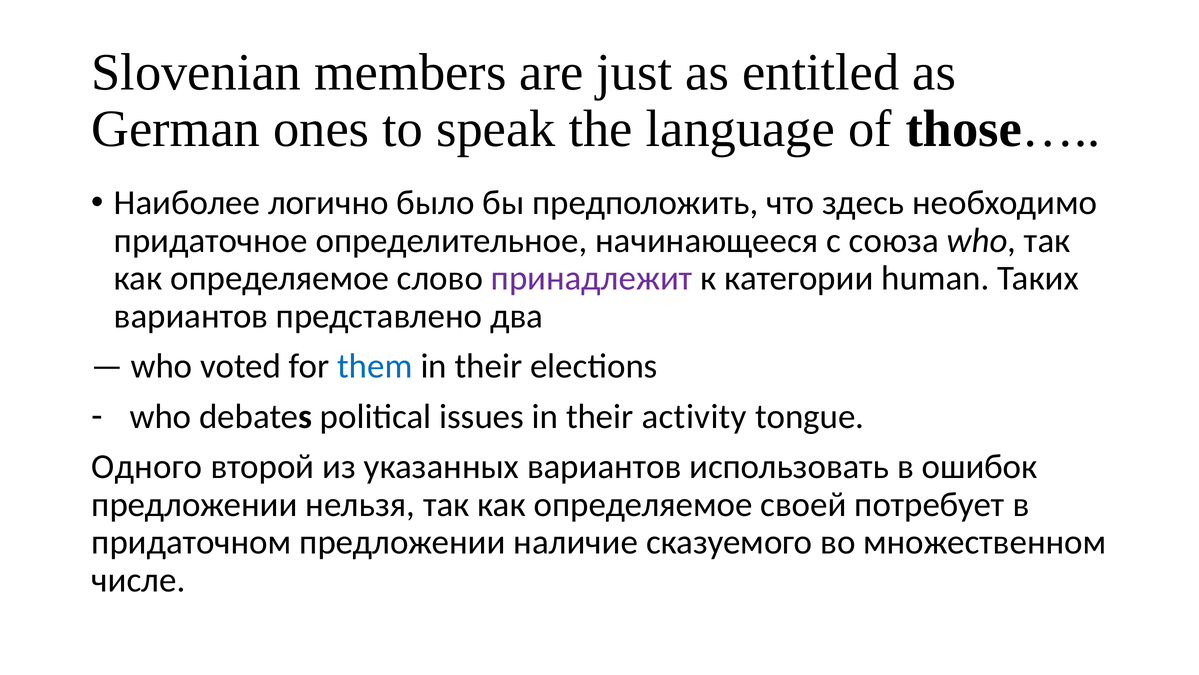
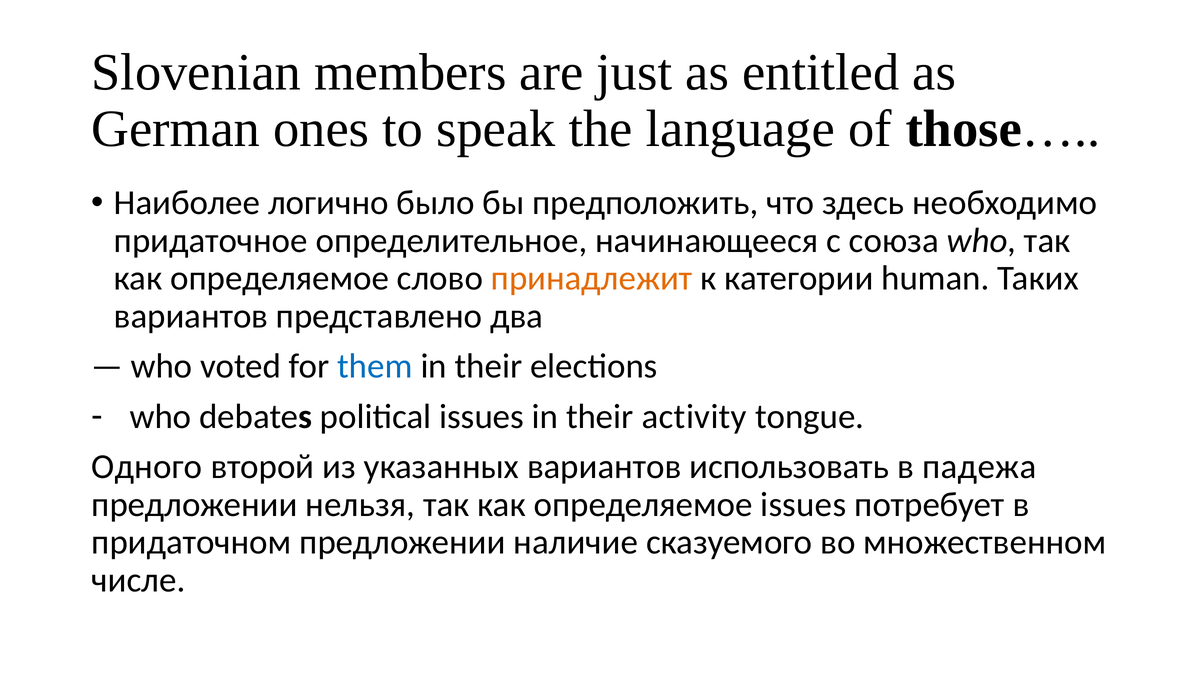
принадлежит colour: purple -> orange (592, 278)
ошибок: ошибок -> падежа (979, 466)
определяемое своей: своей -> issues (803, 504)
